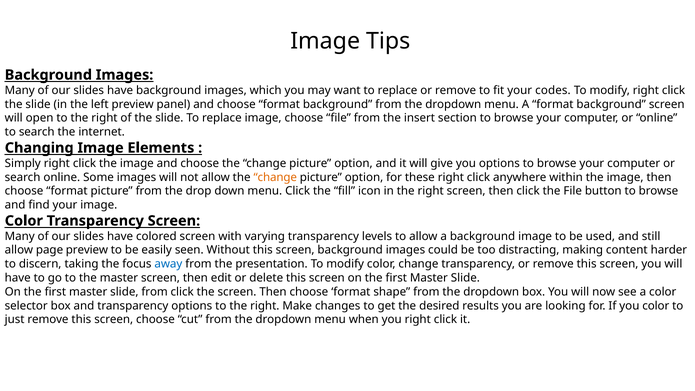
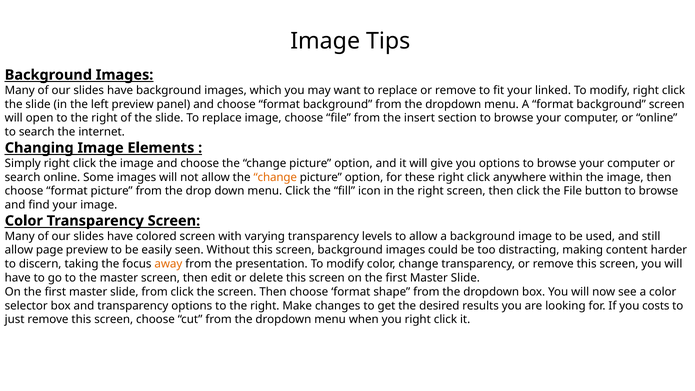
codes: codes -> linked (553, 90)
away colour: blue -> orange (168, 264)
you color: color -> costs (656, 306)
